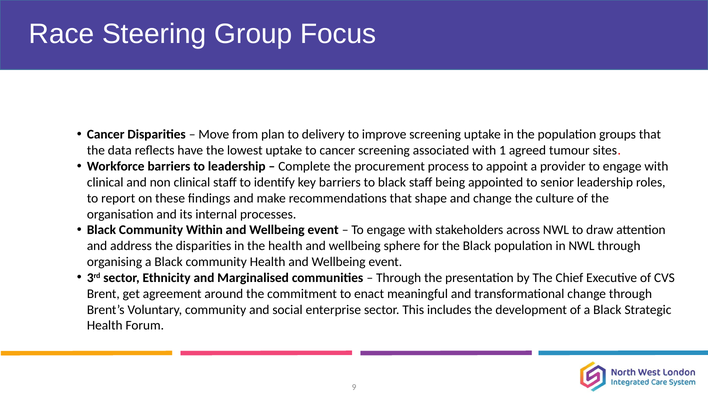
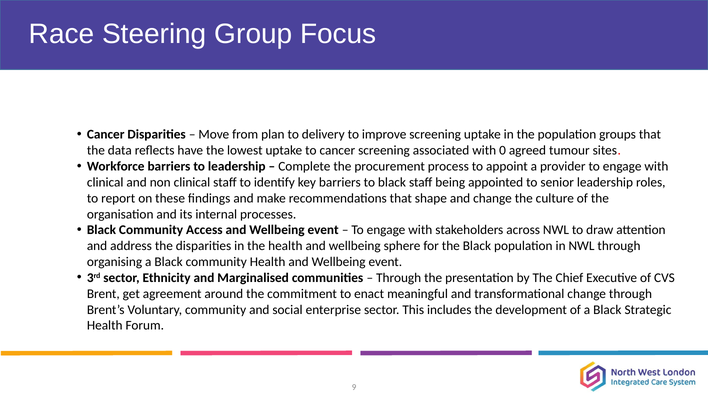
1: 1 -> 0 (503, 151)
Within: Within -> Access (204, 230)
